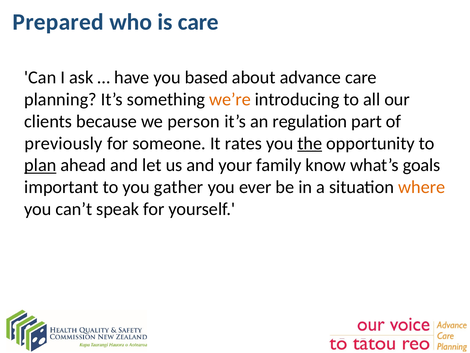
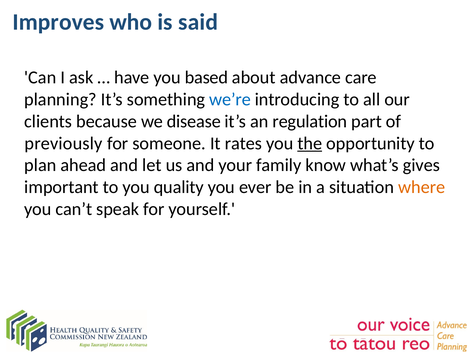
Prepared: Prepared -> Improves (58, 22)
is care: care -> said (198, 22)
we’re colour: orange -> blue (230, 99)
person: person -> disease (194, 121)
plan underline: present -> none (40, 165)
goals: goals -> gives (421, 165)
gather: gather -> quality (179, 187)
